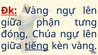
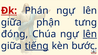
Đk Vàng: Vàng -> Phán (37, 11)
lên underline: none -> present (90, 34)
kèn vàng: vàng -> bước (84, 46)
